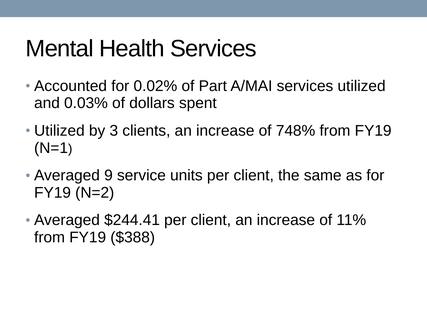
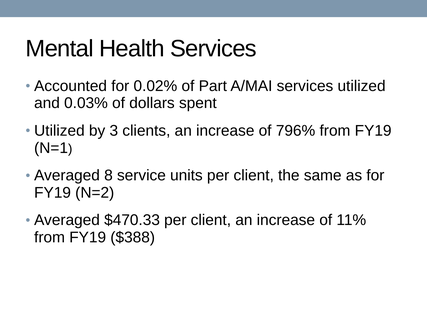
748%: 748% -> 796% (296, 130)
9: 9 -> 8 (108, 175)
$244.41: $244.41 -> $470.33 (132, 220)
